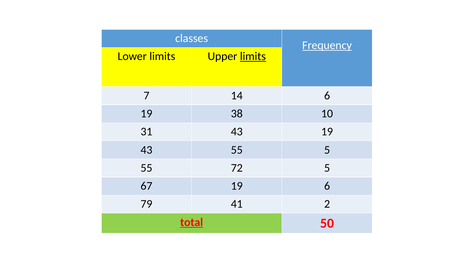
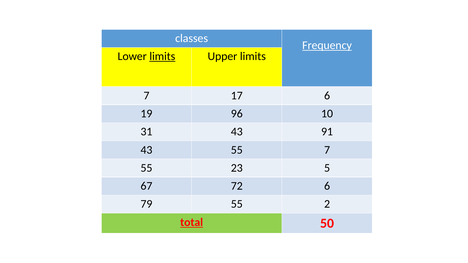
limits underline: none -> present (162, 56)
limits underline: present -> none (253, 56)
14: 14 -> 17 (237, 96)
38: 38 -> 96 (237, 114)
43 19: 19 -> 91 (327, 132)
55 5: 5 -> 7 (327, 150)
72: 72 -> 23 (237, 168)
67 19: 19 -> 72 (237, 186)
79 41: 41 -> 55 (237, 204)
